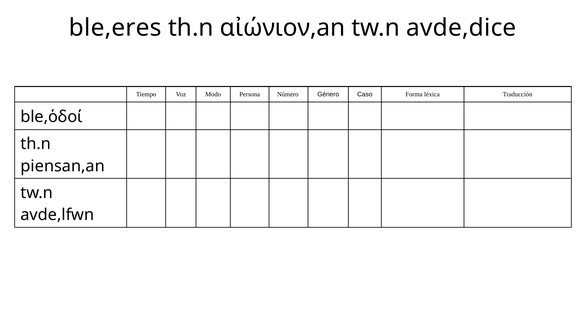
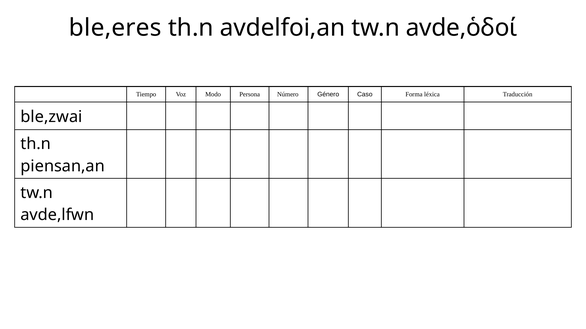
αἰώνιον,an: αἰώνιον,an -> avdelfoi,an (283, 28)
avde,dice: avde,dice -> avde,ὁδoί (462, 28)
ble,ὁδoί: ble,ὁδoί -> ble,zwai (51, 117)
